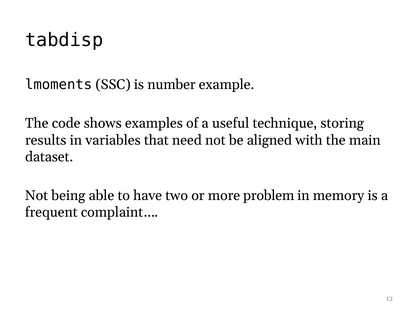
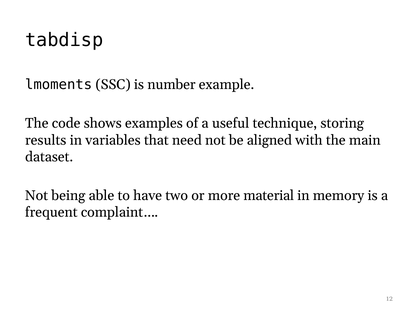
problem: problem -> material (269, 196)
